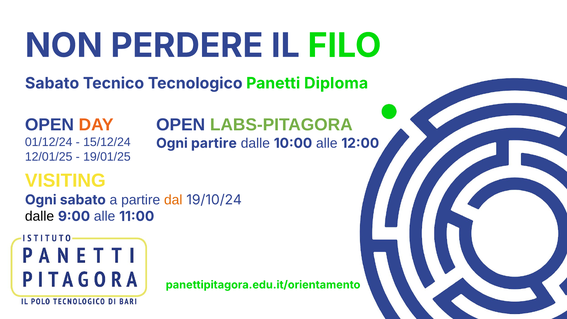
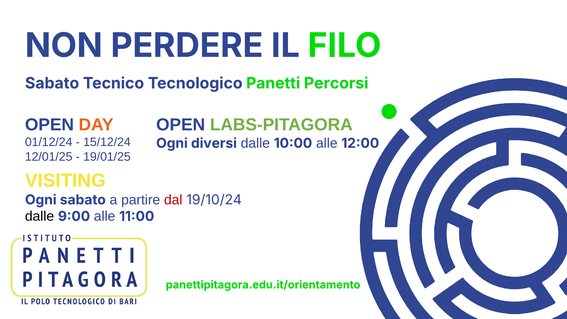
Diploma: Diploma -> Percorsi (336, 83)
Ogni partire: partire -> diversi (214, 143)
dal colour: orange -> red (173, 200)
